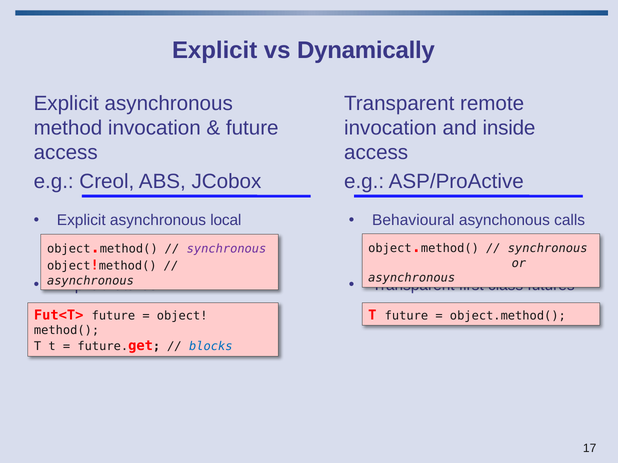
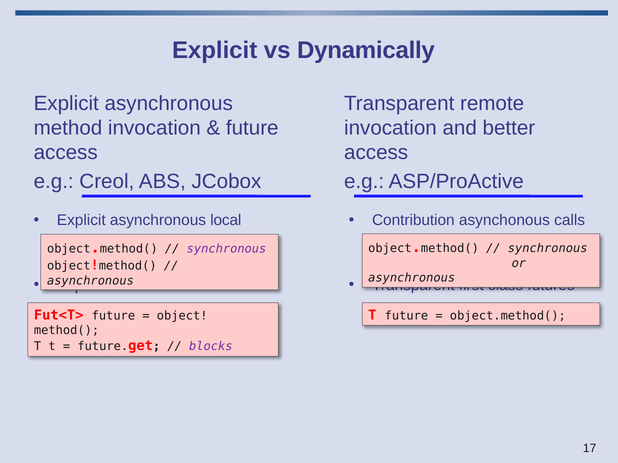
inside: inside -> better (509, 128)
Behavioural: Behavioural -> Contribution (413, 221)
blocks colour: blue -> purple (211, 347)
